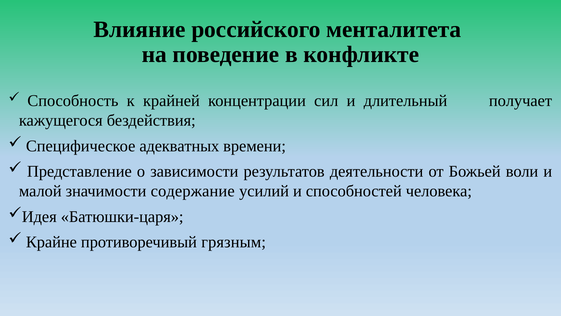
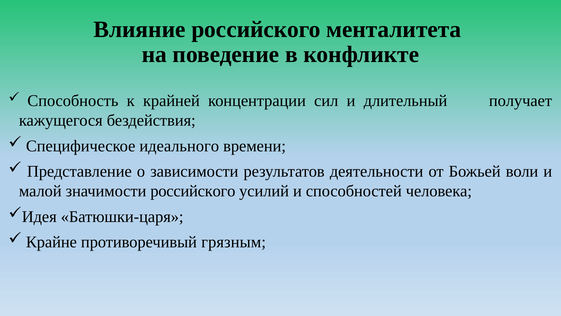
адекватных: адекватных -> идеального (179, 146)
значимости содержание: содержание -> российского (193, 191)
